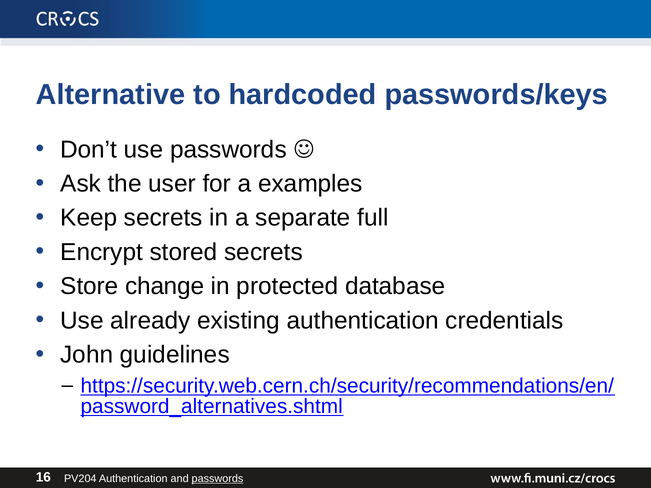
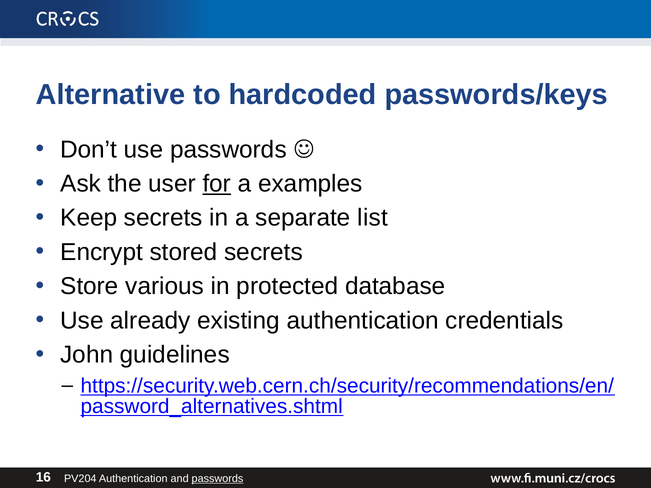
for underline: none -> present (217, 184)
full: full -> list (373, 218)
change: change -> various (165, 286)
